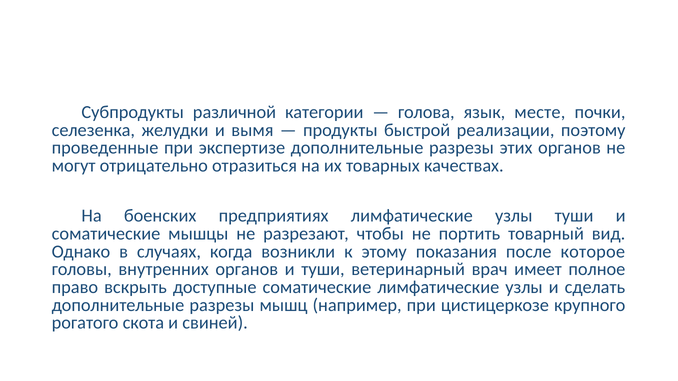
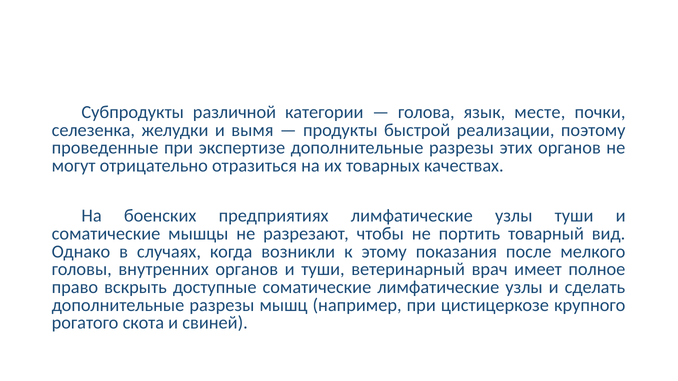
которое: которое -> мелкого (593, 252)
